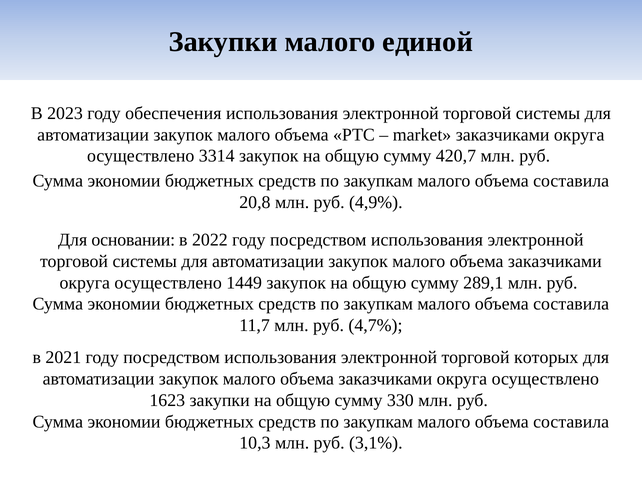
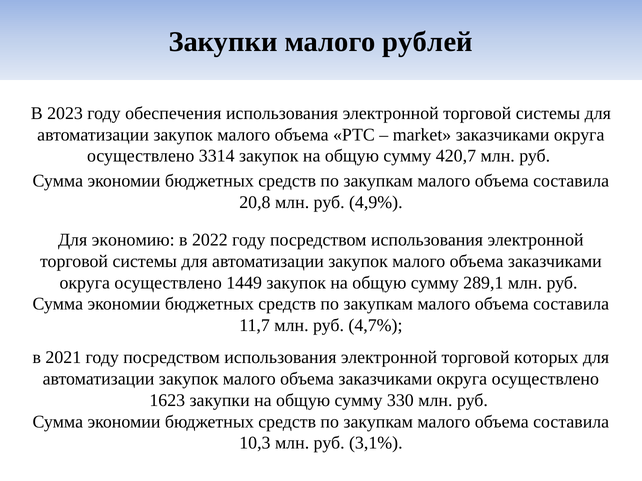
единой: единой -> рублей (428, 42)
основании: основании -> экономию (133, 240)
